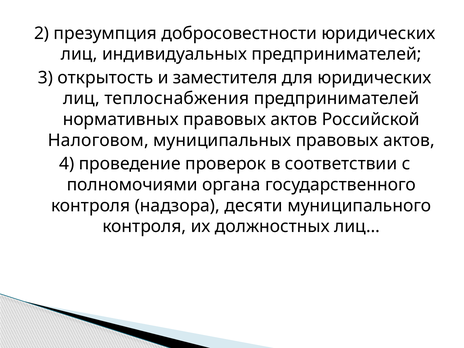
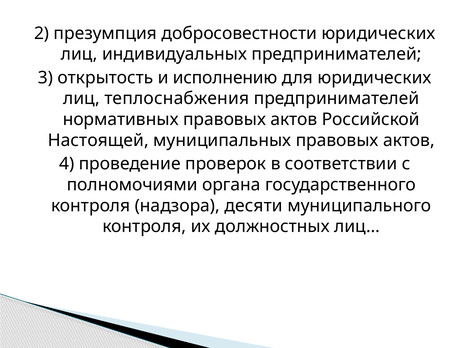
заместителя: заместителя -> исполнению (225, 78)
Налоговом: Налоговом -> Настоящей (98, 140)
